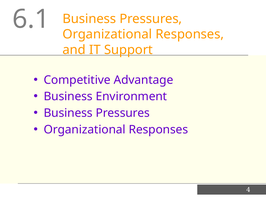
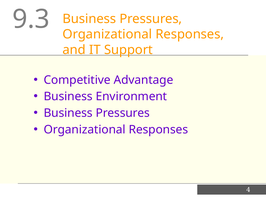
6.1: 6.1 -> 9.3 (31, 19)
